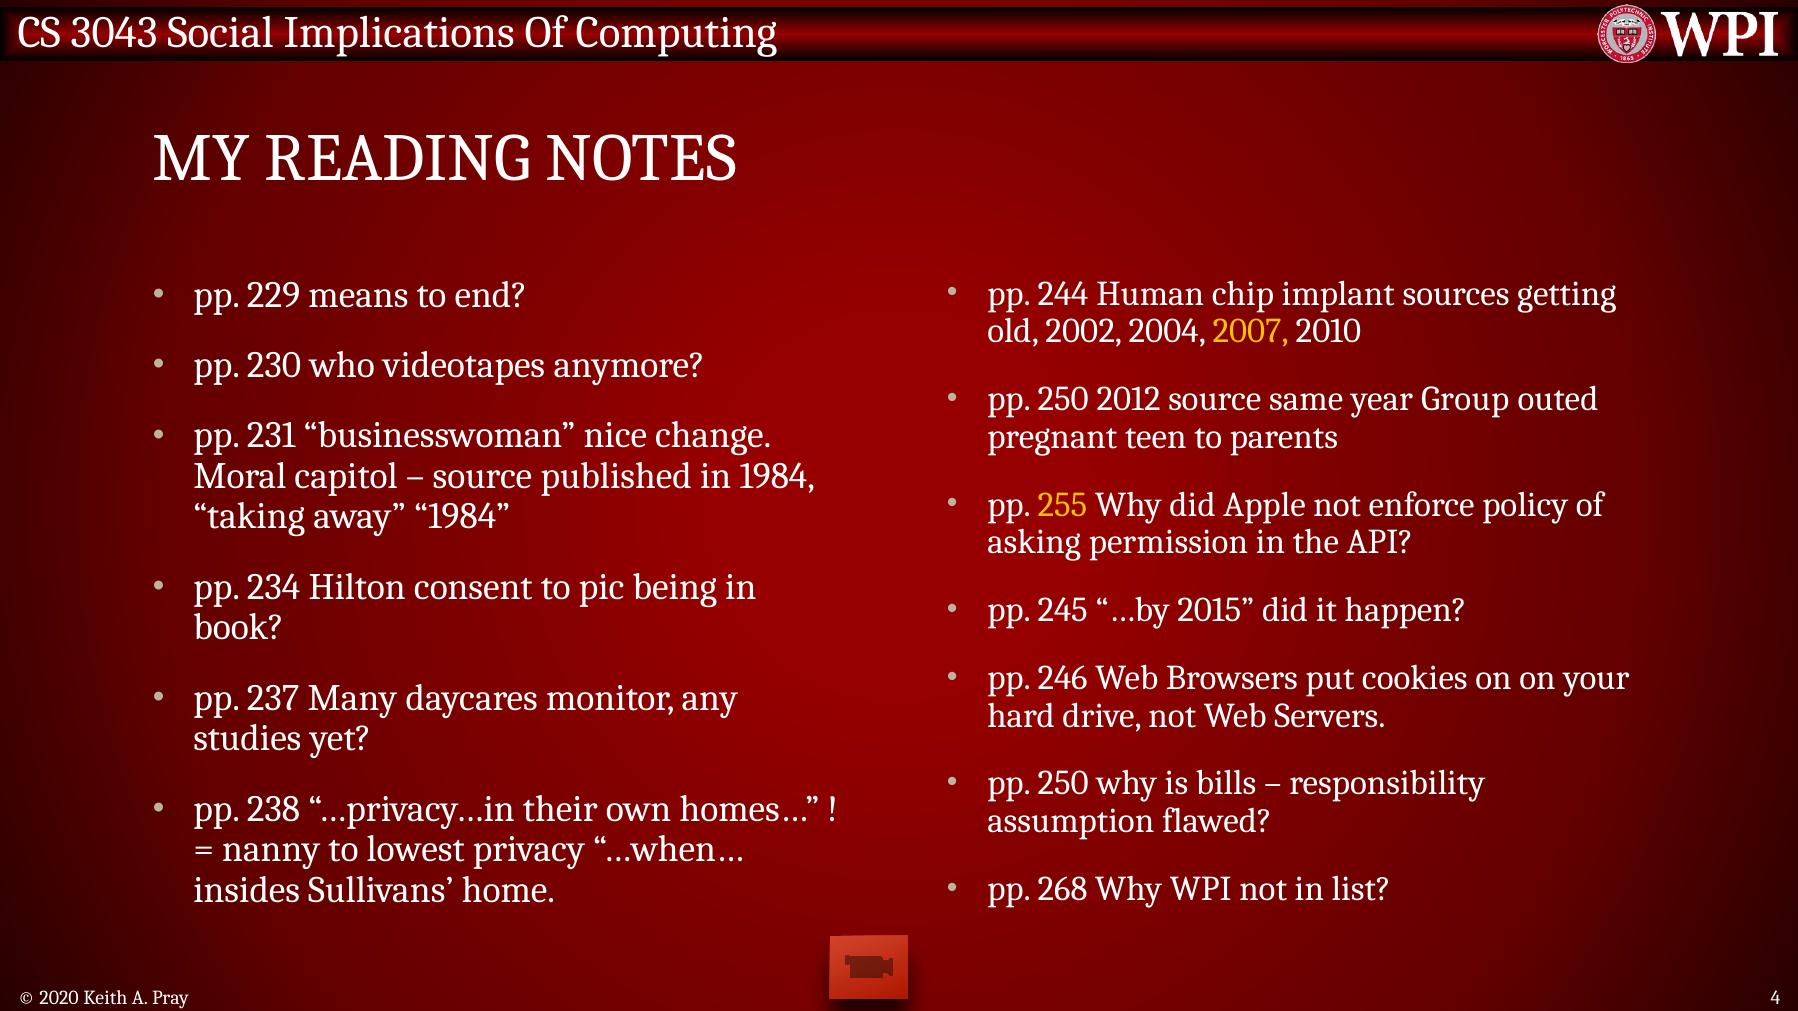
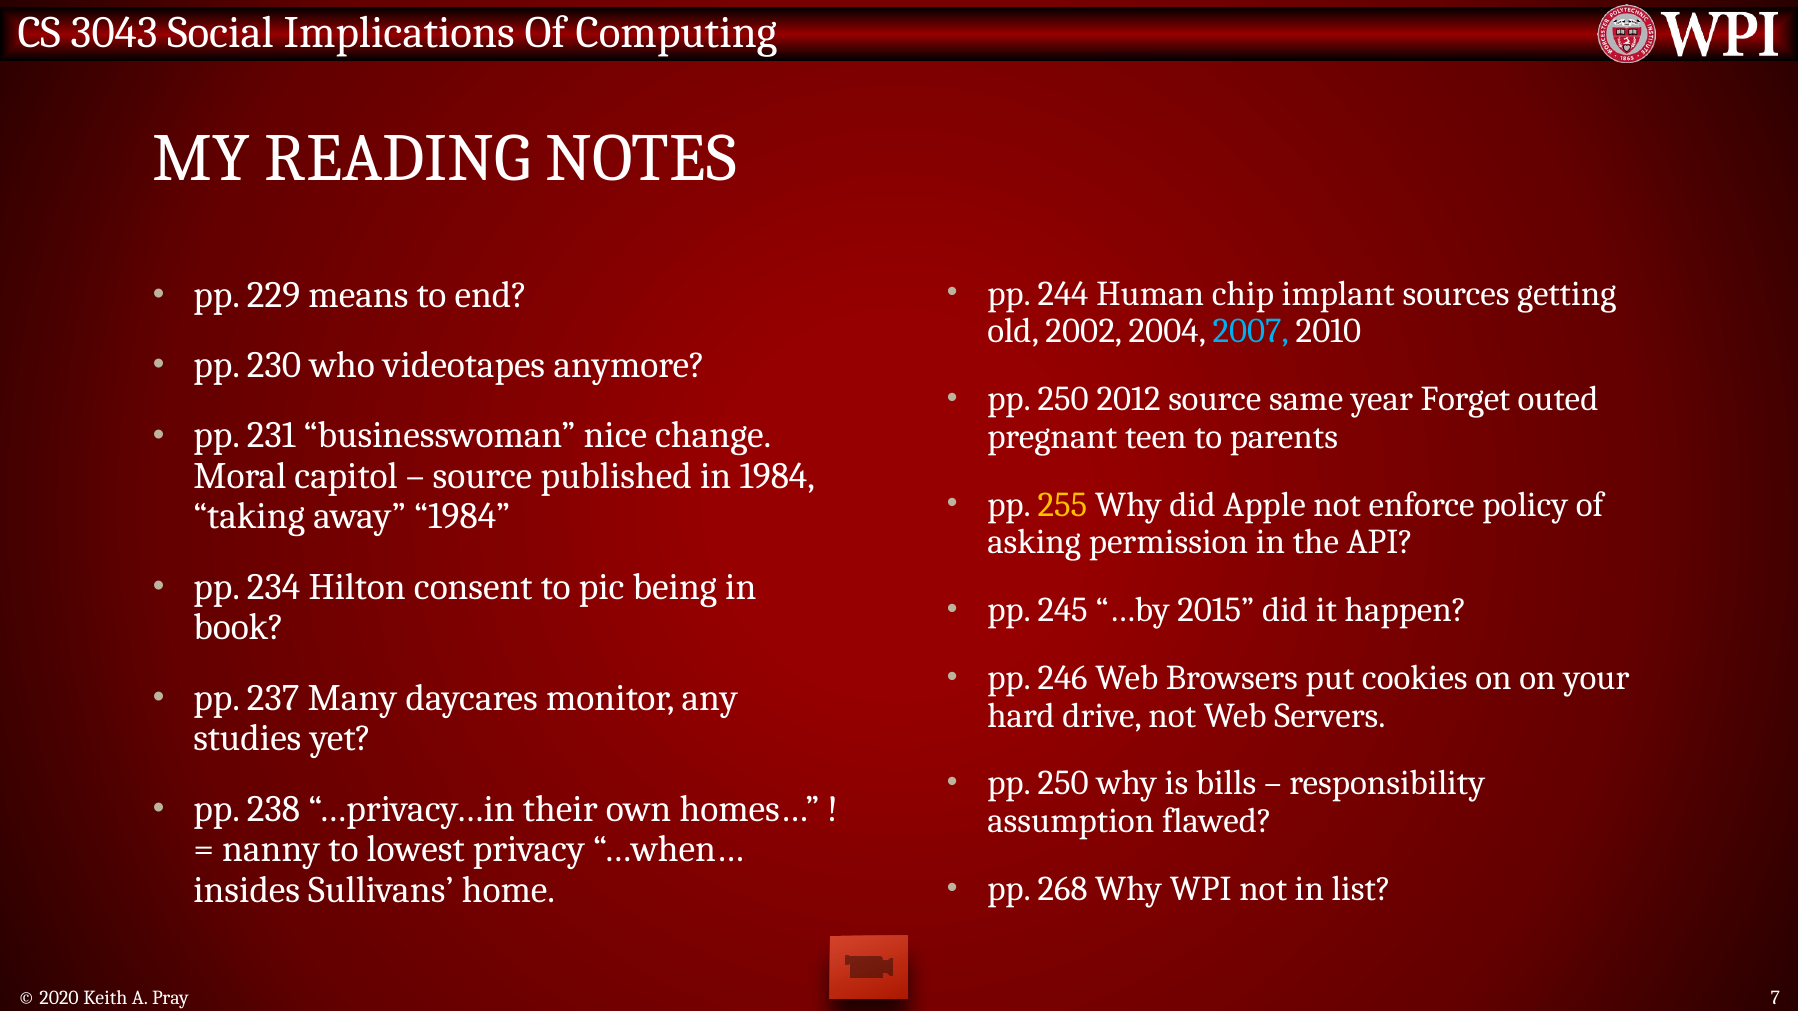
2007 colour: yellow -> light blue (1251, 331)
Group: Group -> Forget (1465, 399)
4: 4 -> 7 (1775, 998)
